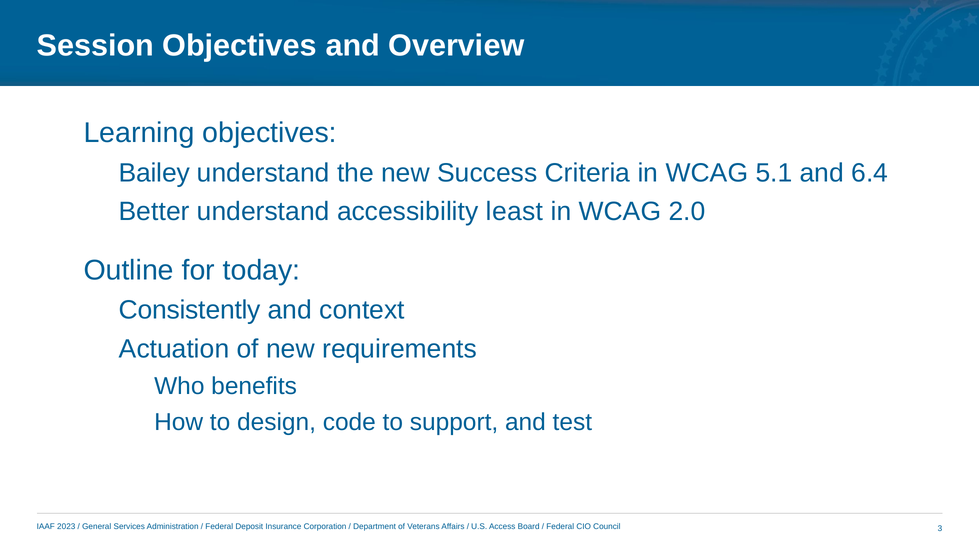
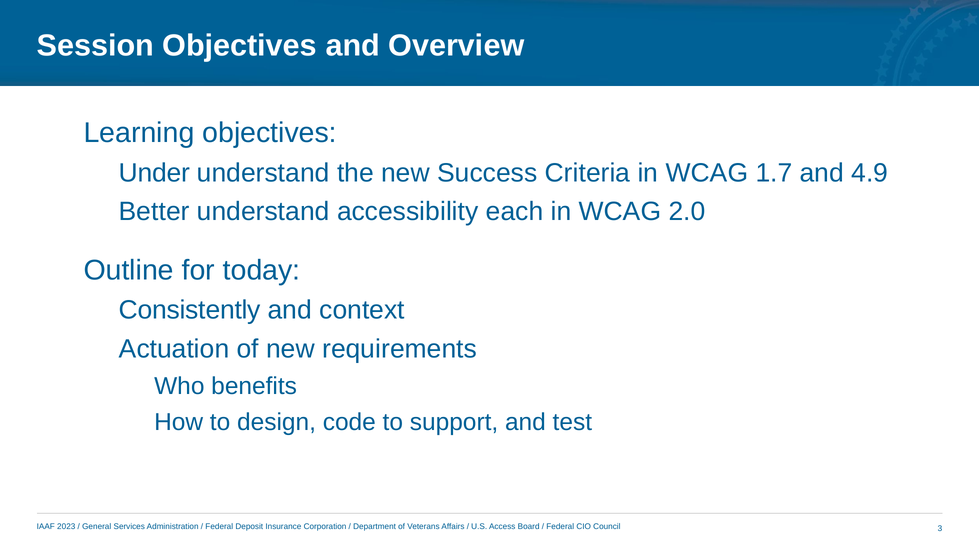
Bailey: Bailey -> Under (154, 173)
5.1: 5.1 -> 1.7 (774, 173)
6.4: 6.4 -> 4.9 (870, 173)
least: least -> each (515, 212)
